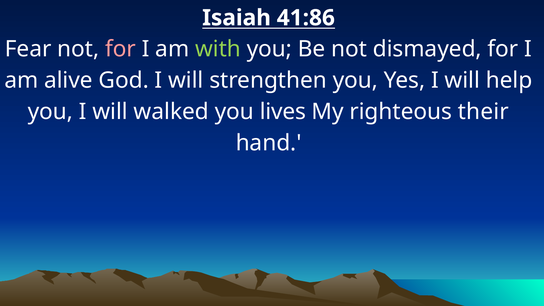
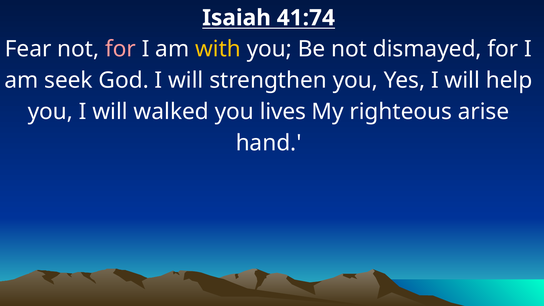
41:86: 41:86 -> 41:74 (306, 18)
with colour: light green -> yellow (218, 49)
alive: alive -> seek (68, 80)
their: their -> arise (484, 112)
